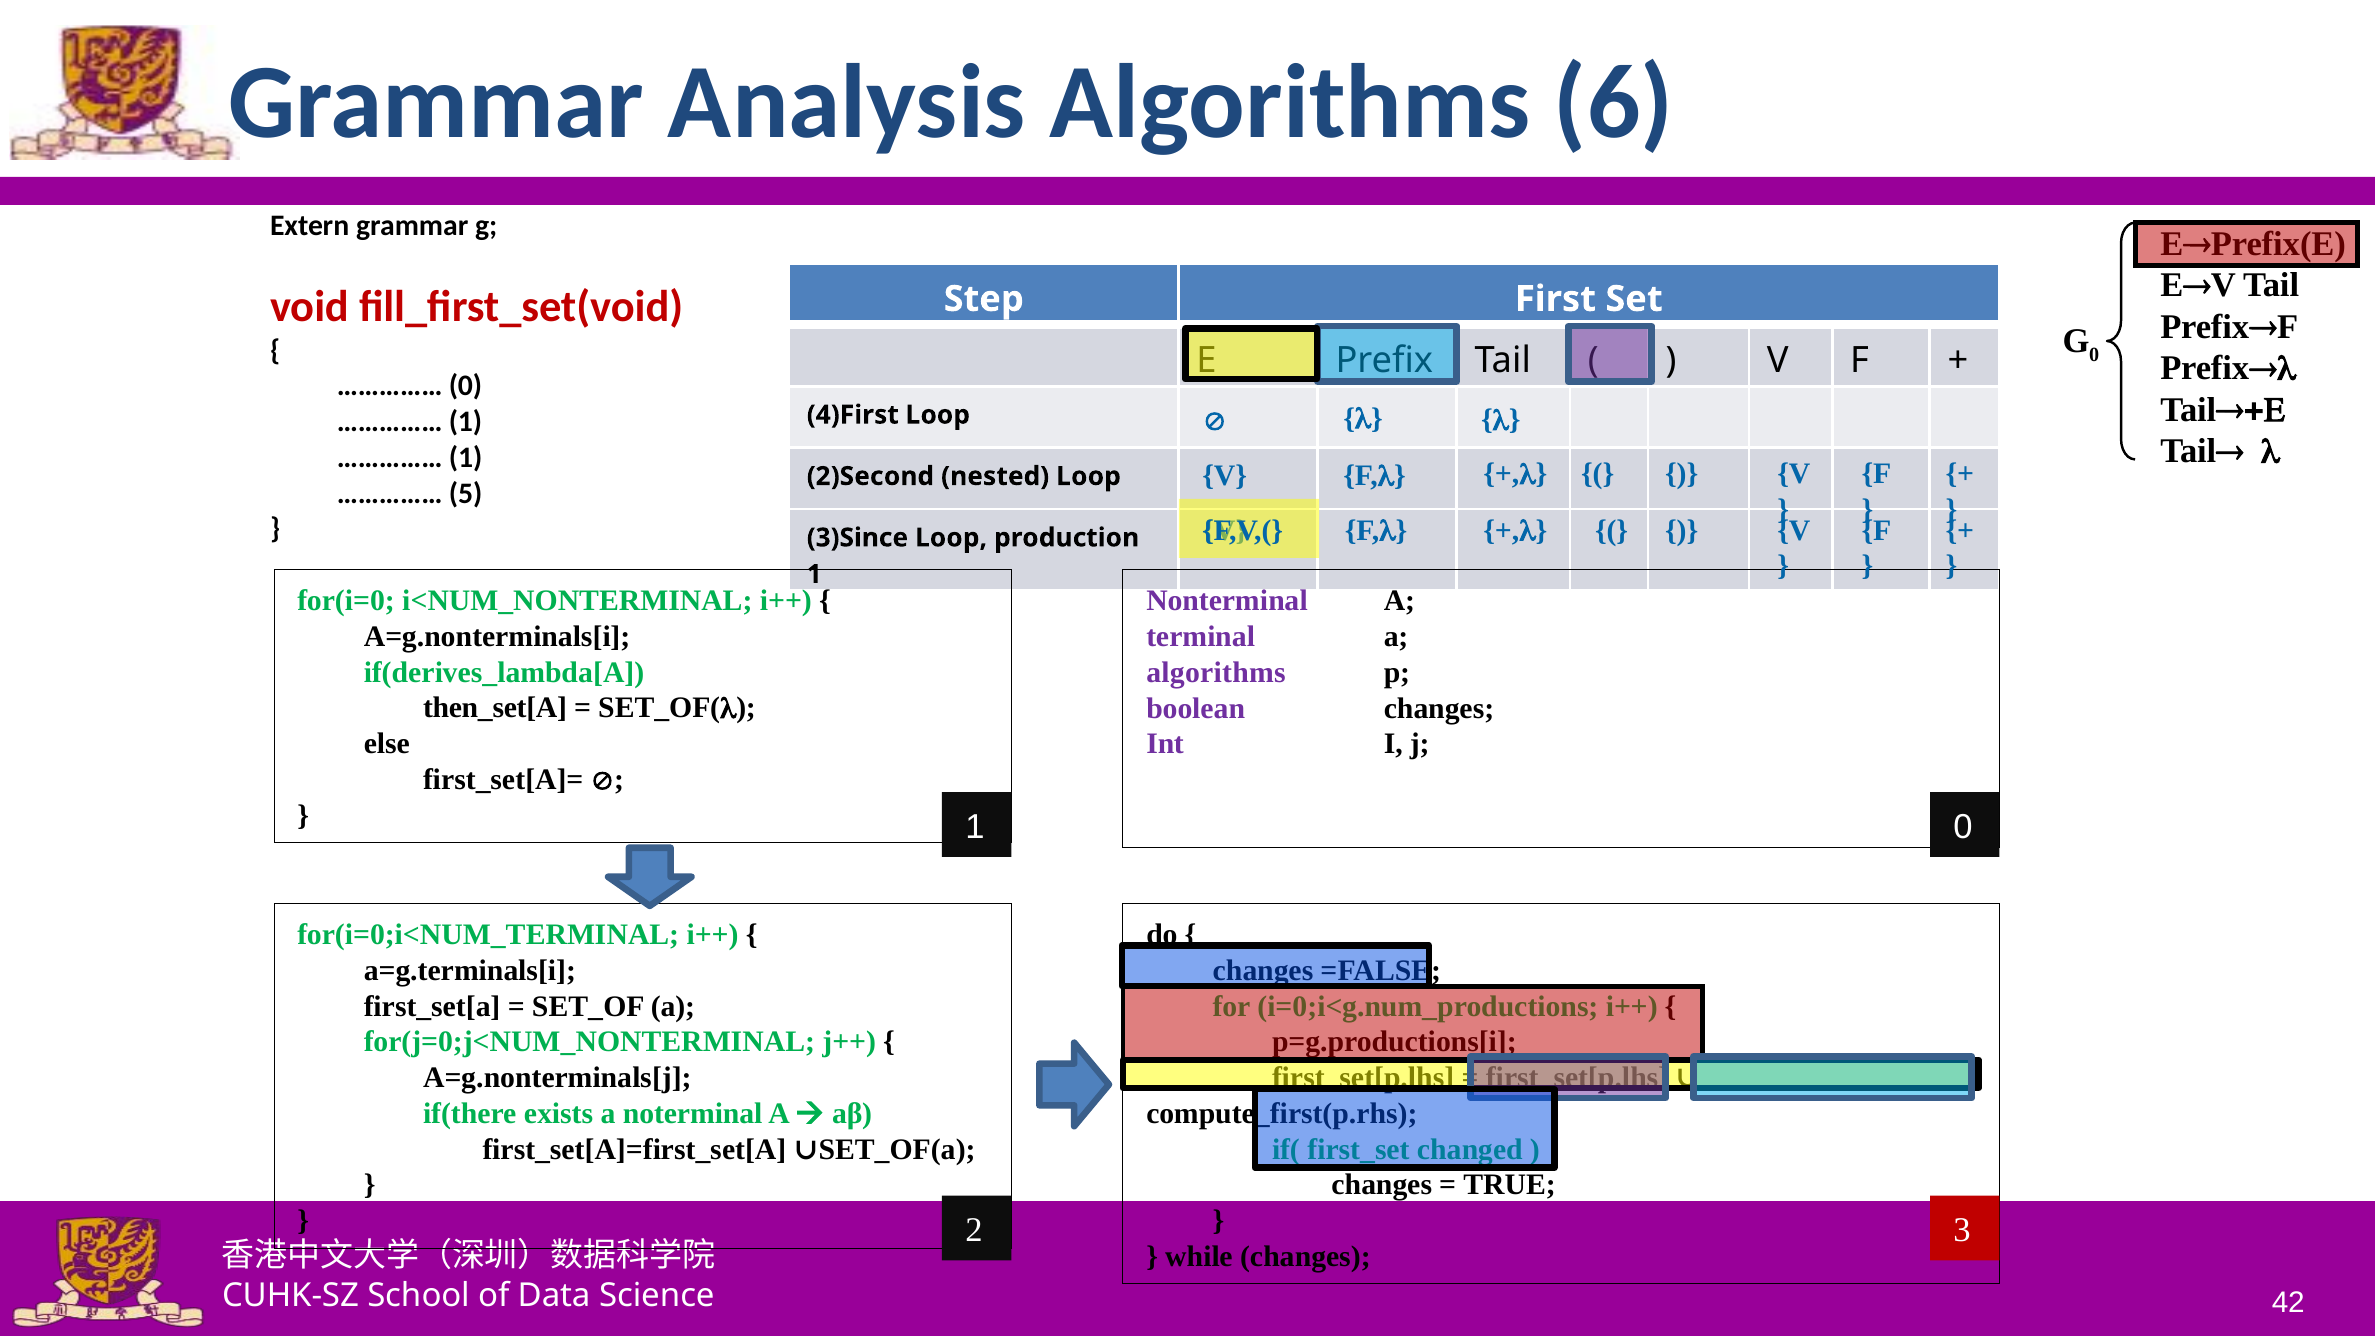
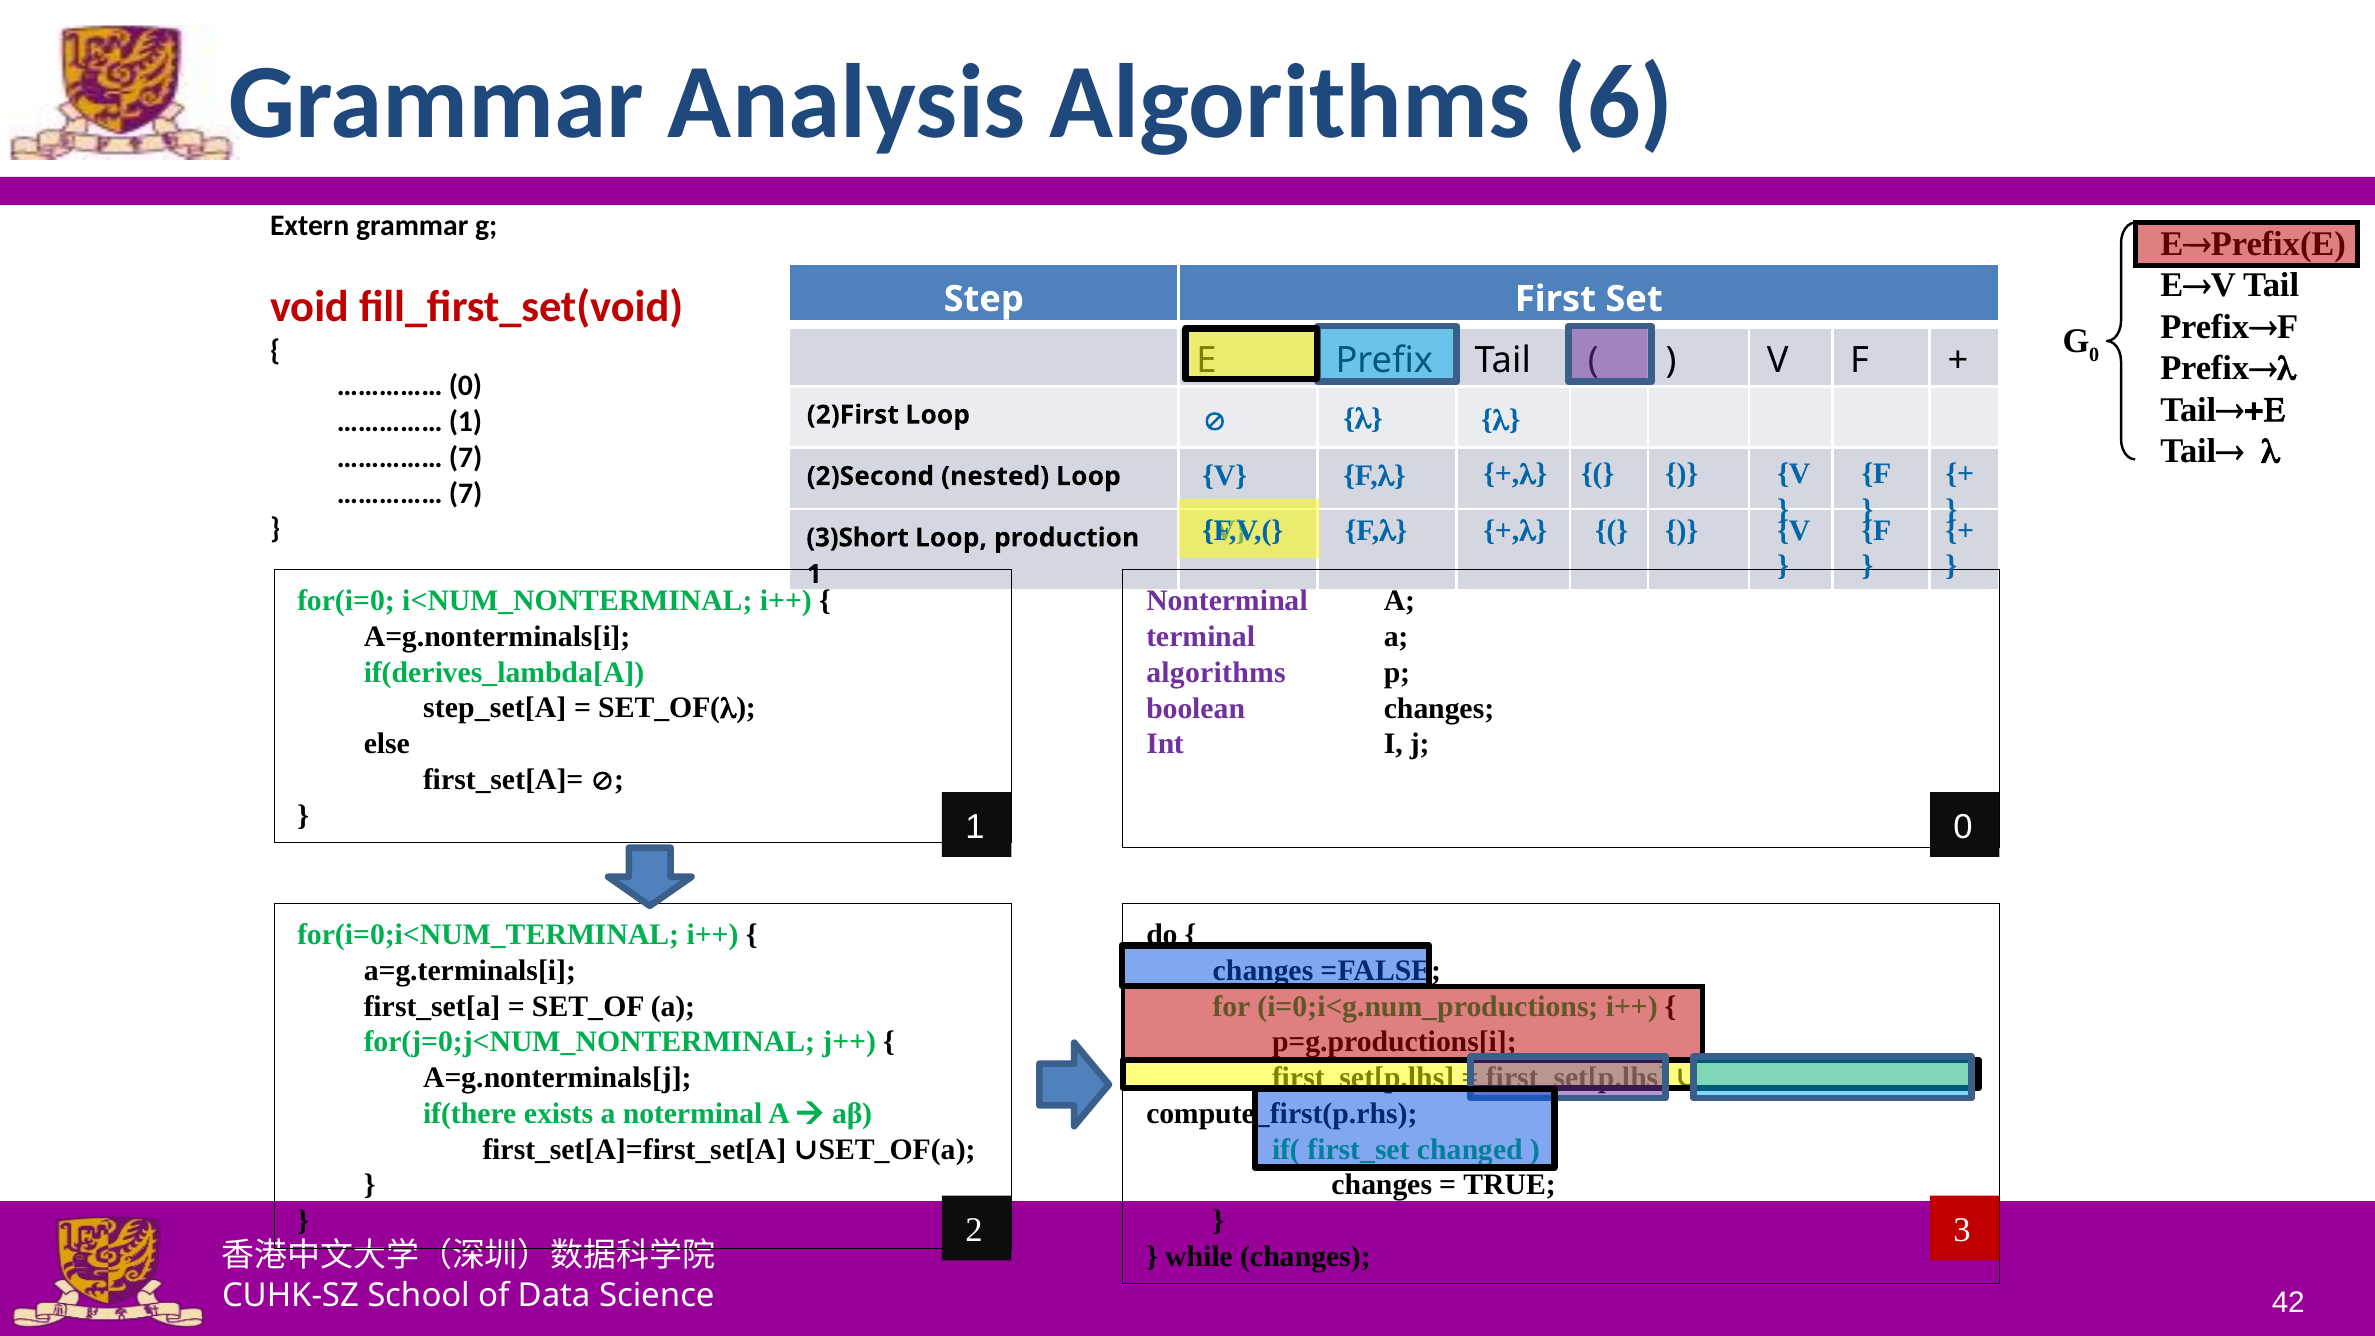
4)First: 4)First -> 2)First (853, 415)
1: 1 -> 7 (466, 458)
5: 5 -> 7 (466, 493)
3)Since: 3)Since -> 3)Short (858, 538)
then_set[A: then_set[A -> step_set[A (495, 708)
